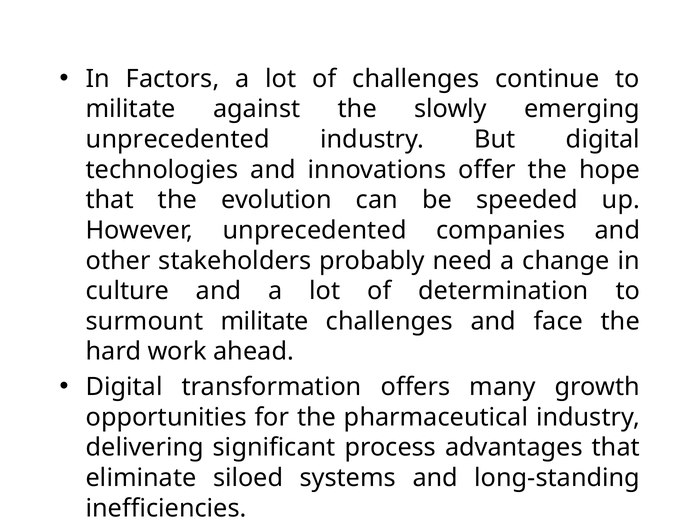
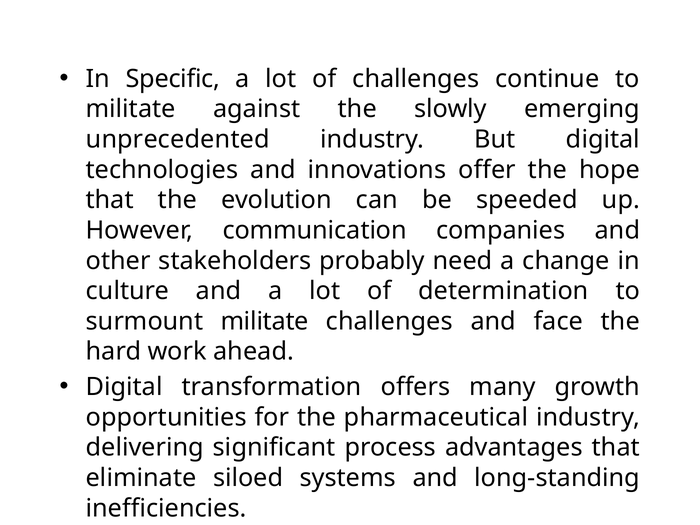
Factors: Factors -> Specific (173, 79)
However unprecedented: unprecedented -> communication (315, 230)
